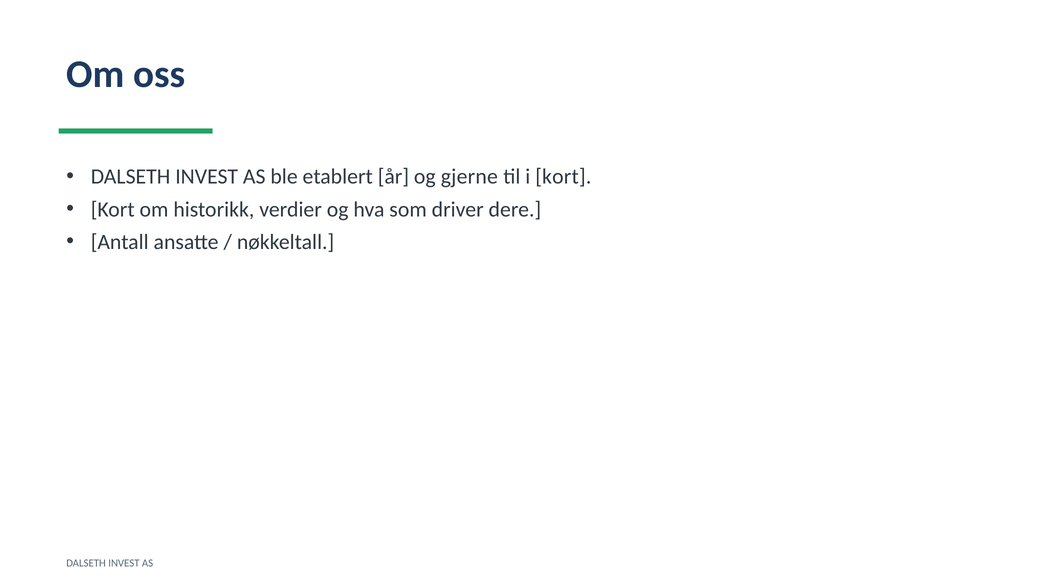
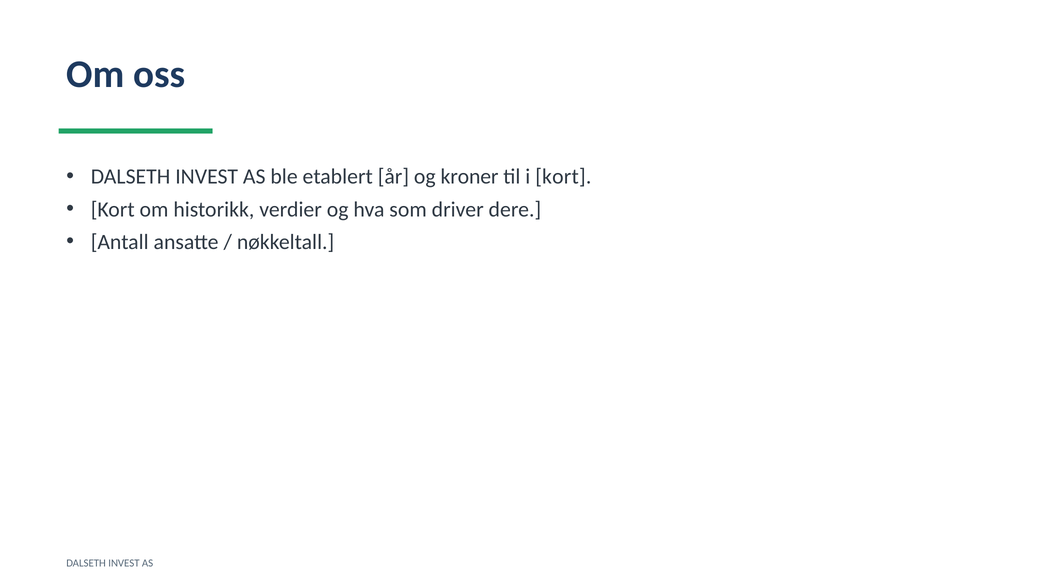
gjerne: gjerne -> kroner (470, 177)
